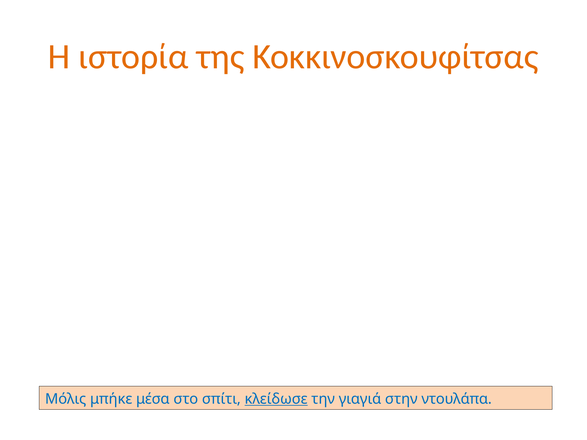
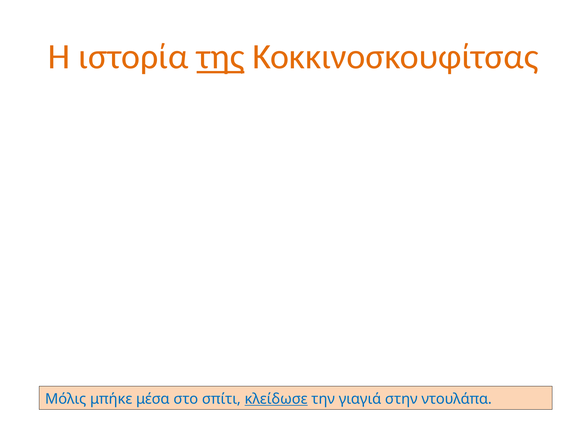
της underline: none -> present (220, 57)
